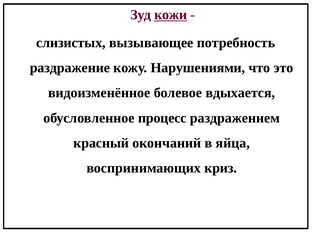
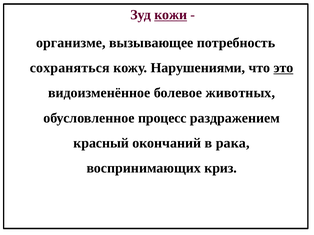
слизистых: слизистых -> организме (71, 43)
раздражение: раздражение -> сохраняться (70, 68)
это underline: none -> present (283, 68)
вдыхается: вдыхается -> животных (240, 93)
яйца: яйца -> рака (233, 143)
